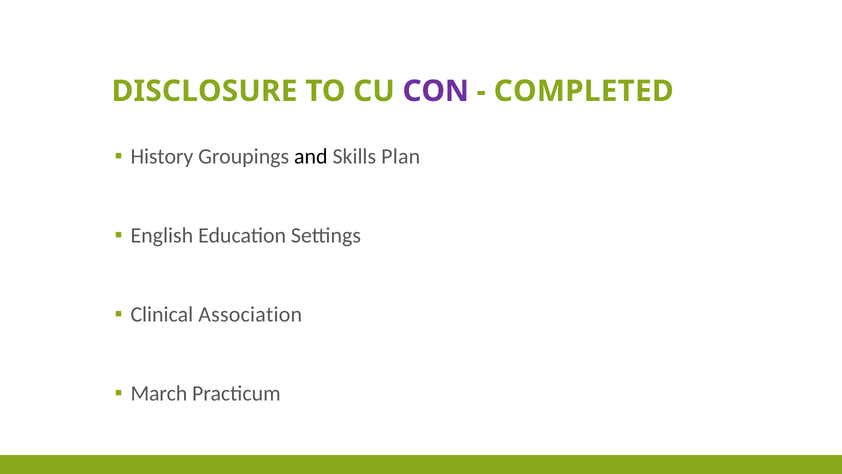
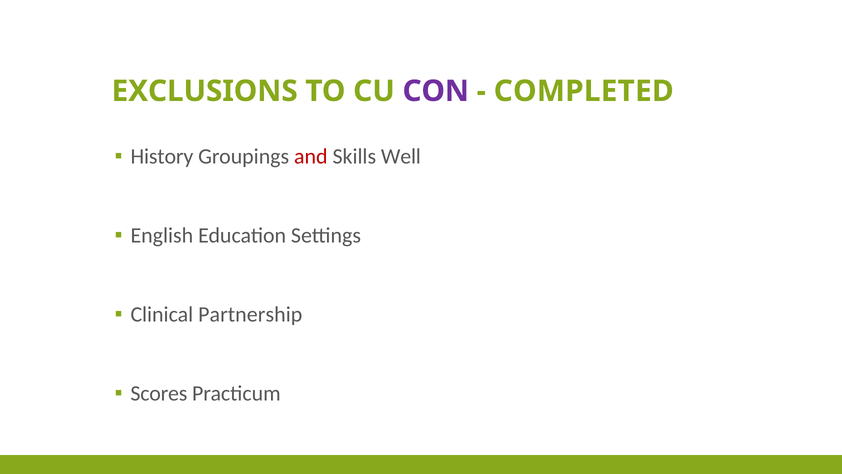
DISCLOSURE: DISCLOSURE -> EXCLUSIONS (205, 91)
and colour: black -> red (311, 156)
Plan: Plan -> Well (401, 156)
Association: Association -> Partnership (250, 314)
March: March -> Scores (159, 393)
